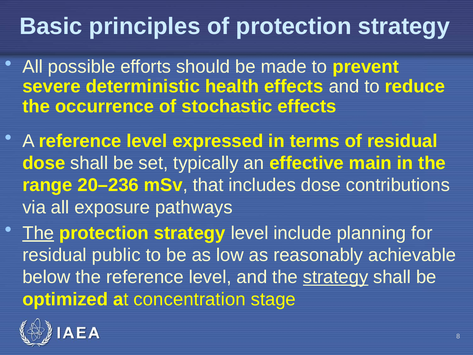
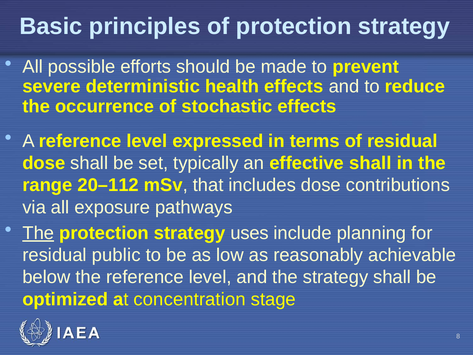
effective main: main -> shall (370, 163)
20–236: 20–236 -> 20–112 (108, 185)
strategy level: level -> uses (250, 233)
strategy underline: present -> none (336, 277)
